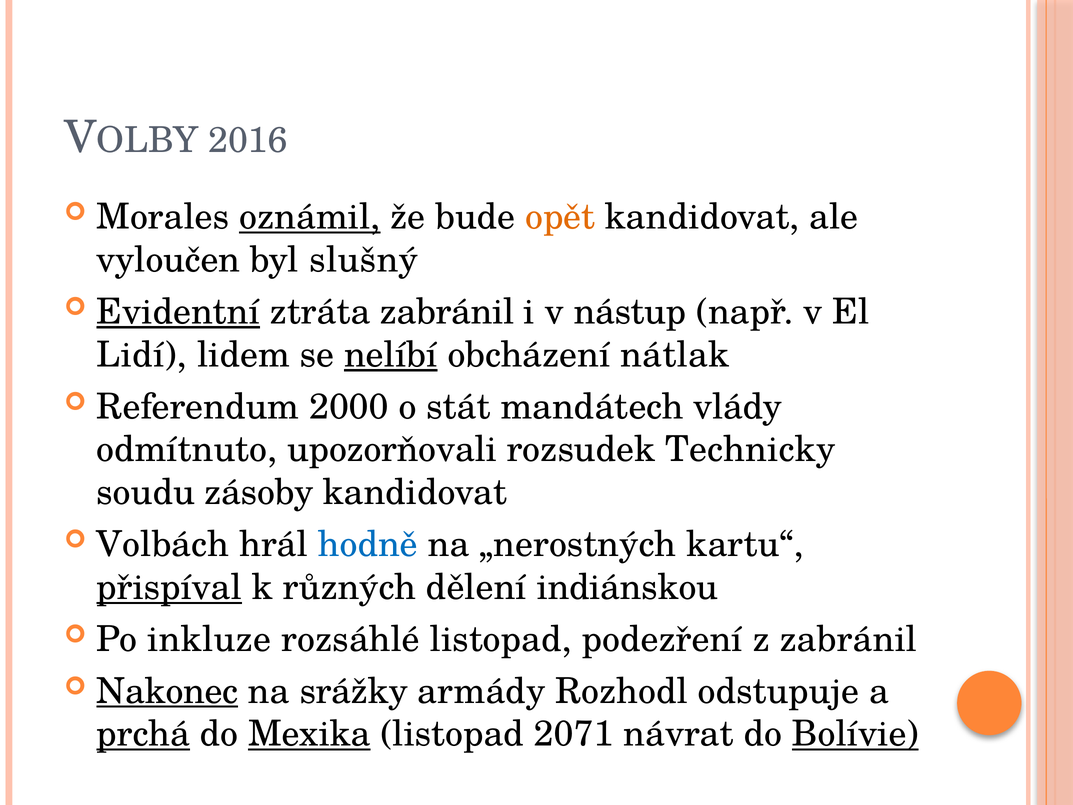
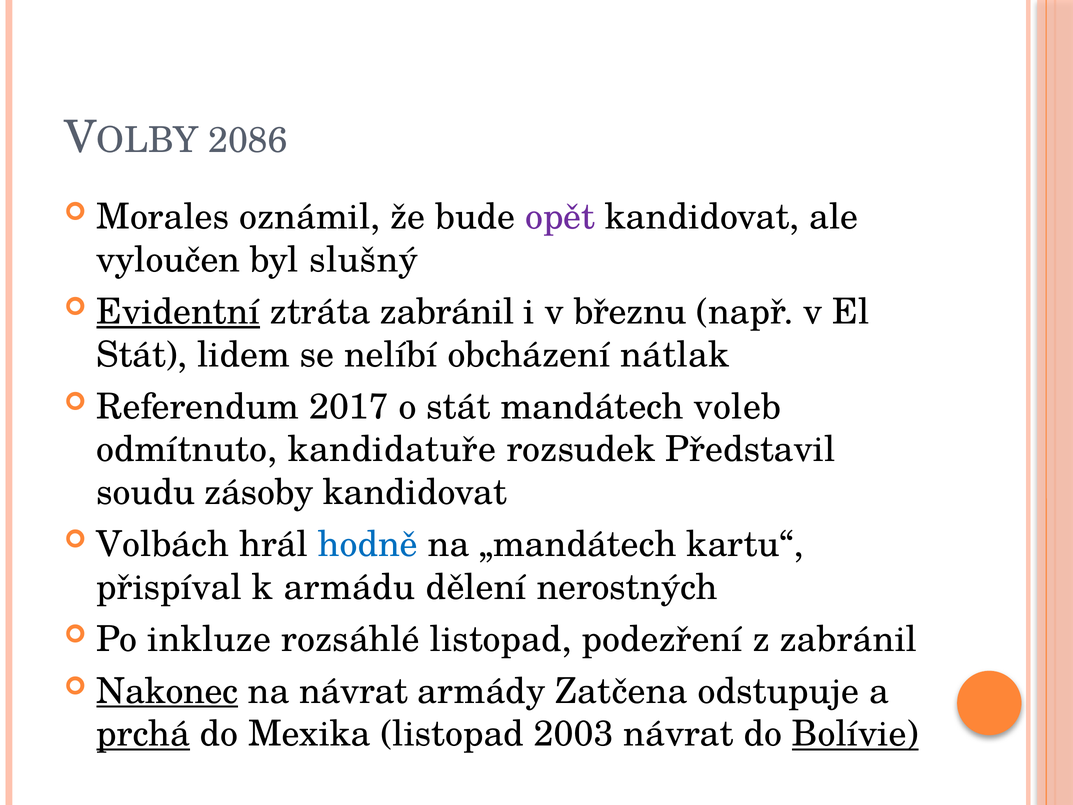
2016: 2016 -> 2086 (248, 140)
oznámil underline: present -> none (310, 217)
opět colour: orange -> purple (560, 217)
nástup: nástup -> březnu (630, 312)
Lidí: Lidí -> Stát (142, 355)
nelíbí underline: present -> none (391, 355)
2000: 2000 -> 2017 (349, 407)
vlády: vlády -> voleb (737, 407)
upozorňovali: upozorňovali -> kandidatuře (392, 450)
Technicky: Technicky -> Představil (750, 450)
„nerostných: „nerostných -> „mandátech (578, 544)
přispíval underline: present -> none (169, 587)
různých: různých -> armádu (349, 587)
indiánskou: indiánskou -> nerostných (627, 587)
na srážky: srážky -> návrat (354, 691)
Rozhodl: Rozhodl -> Zatčena (622, 691)
Mexika underline: present -> none (309, 734)
2071: 2071 -> 2003 (574, 734)
